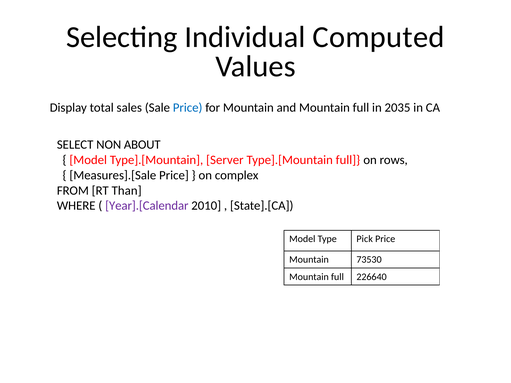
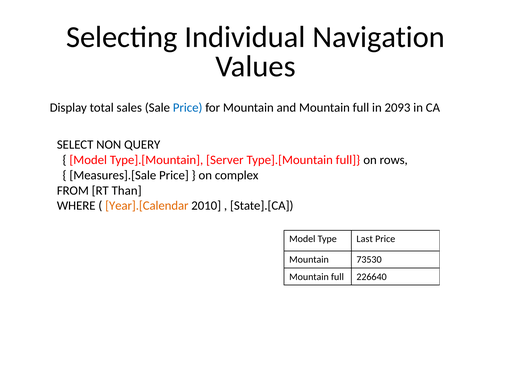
Computed: Computed -> Navigation (379, 37)
2035: 2035 -> 2093 (397, 108)
ABOUT: ABOUT -> QUERY (142, 145)
Year].[Calendar colour: purple -> orange (147, 206)
Pick: Pick -> Last (365, 239)
